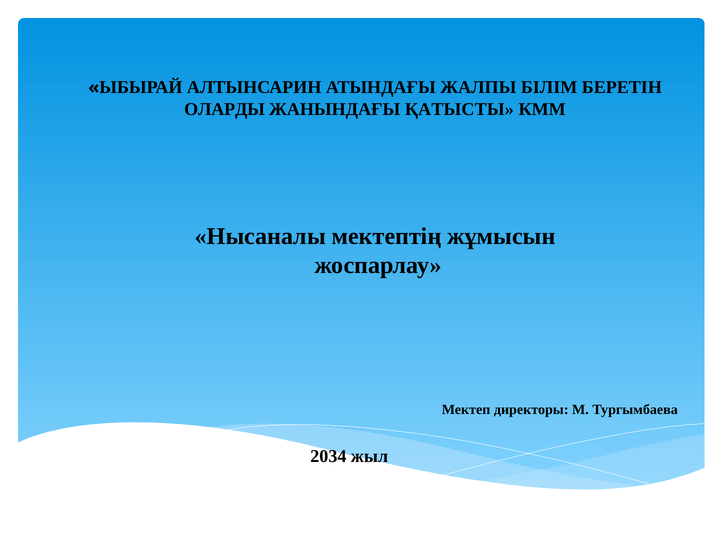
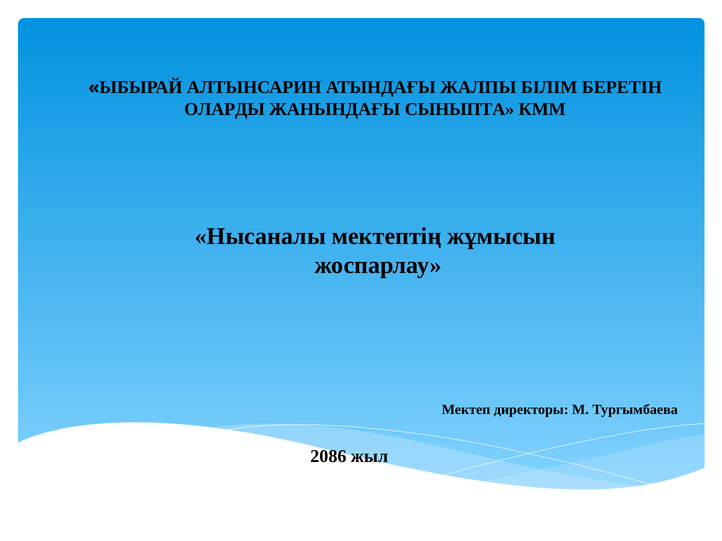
ҚАТЫСТЫ: ҚАТЫСТЫ -> СЫНЫПТА (460, 109)
2034: 2034 -> 2086 (328, 457)
